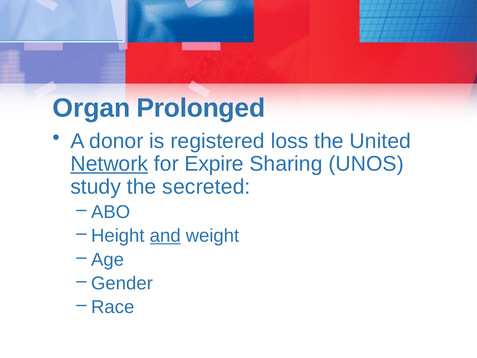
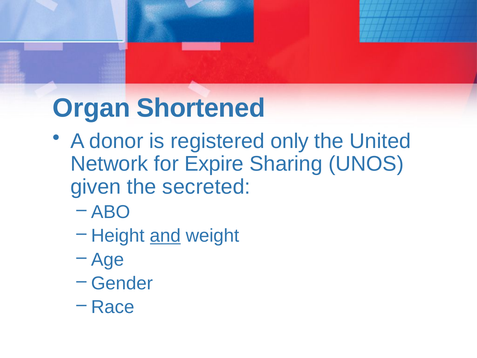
Prolonged: Prolonged -> Shortened (201, 108)
loss: loss -> only (290, 141)
Network underline: present -> none (109, 164)
study: study -> given (96, 187)
